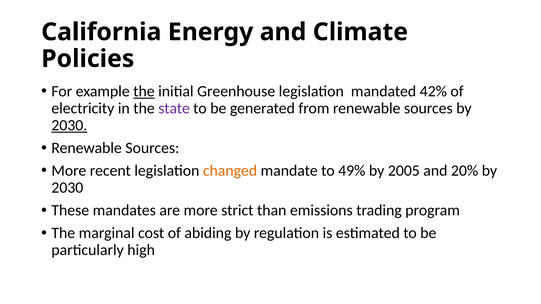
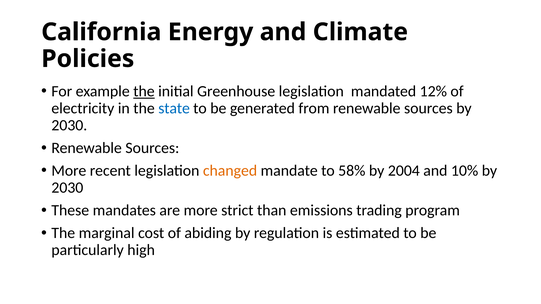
42%: 42% -> 12% (433, 91)
state colour: purple -> blue (174, 109)
2030 underline: present -> none (69, 126)
49%: 49% -> 58% (352, 171)
2005: 2005 -> 2004 (404, 171)
20%: 20% -> 10% (465, 171)
